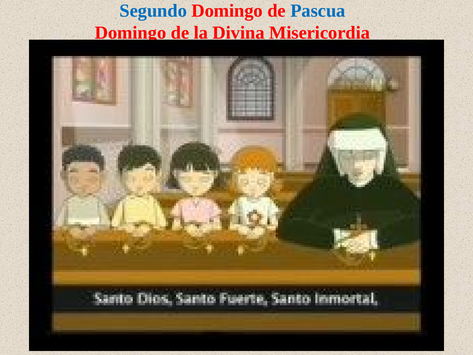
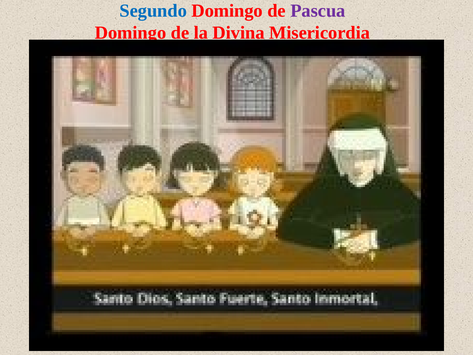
Pascua colour: blue -> purple (318, 11)
